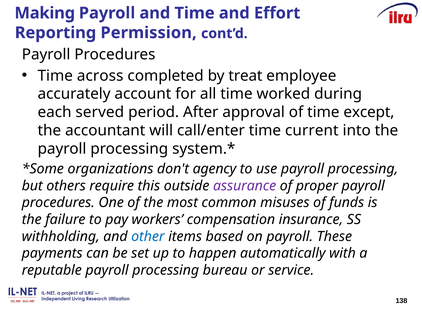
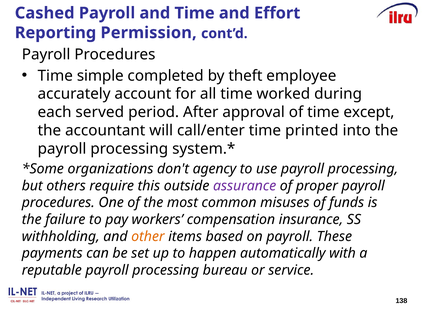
Making: Making -> Cashed (45, 13)
across: across -> simple (100, 76)
treat: treat -> theft (245, 76)
current: current -> printed (312, 131)
other colour: blue -> orange (148, 237)
